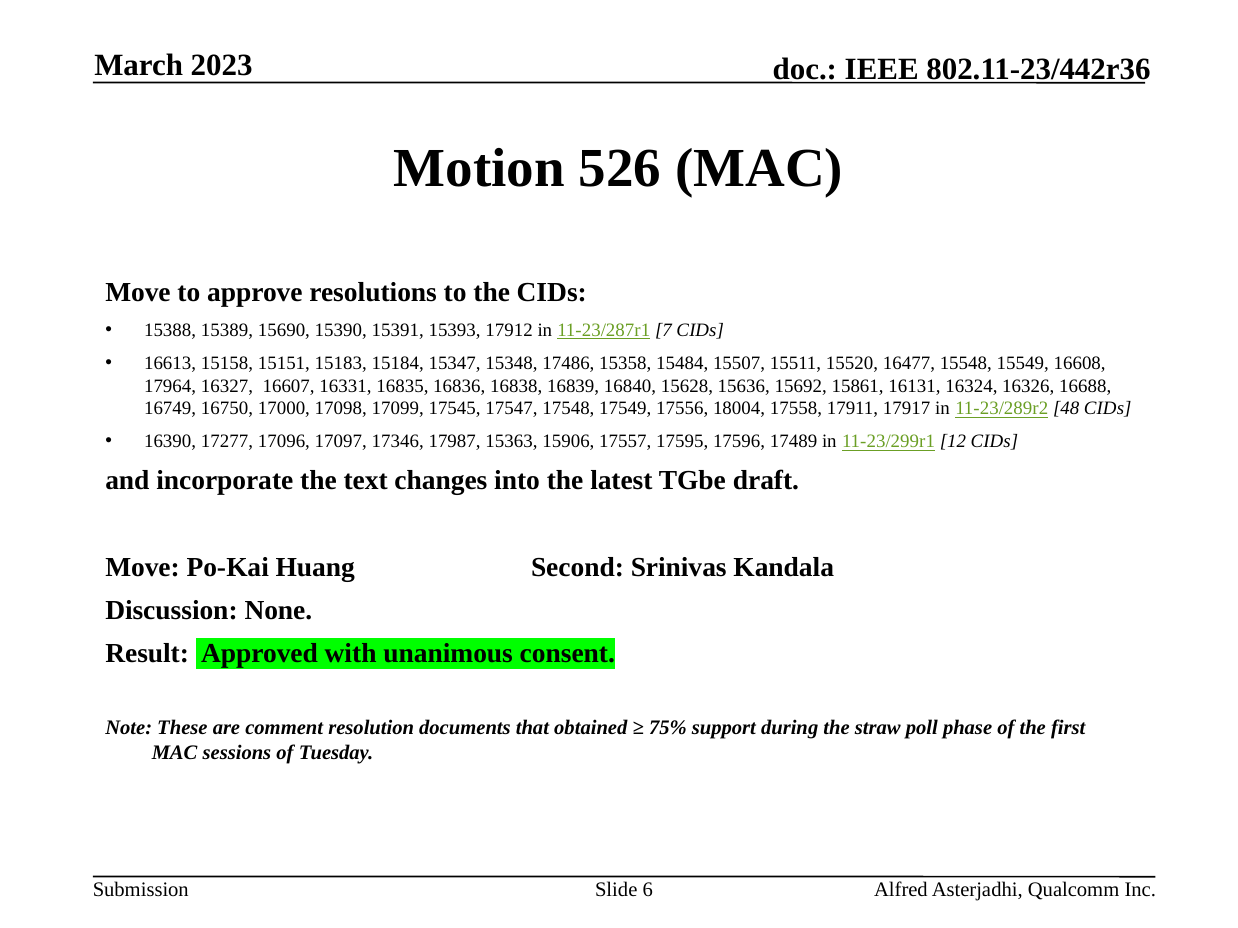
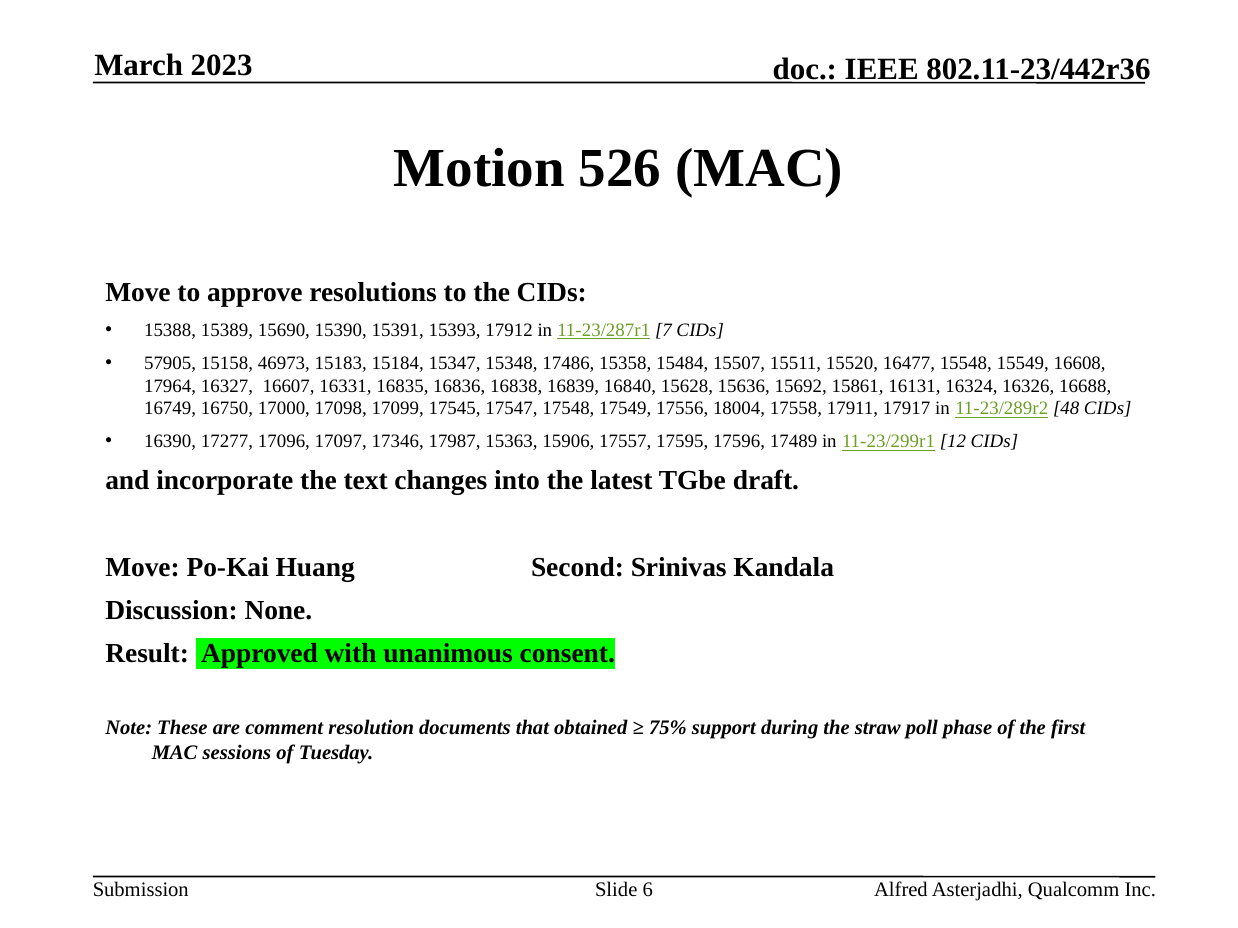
16613: 16613 -> 57905 (170, 364)
15151: 15151 -> 46973 (284, 364)
